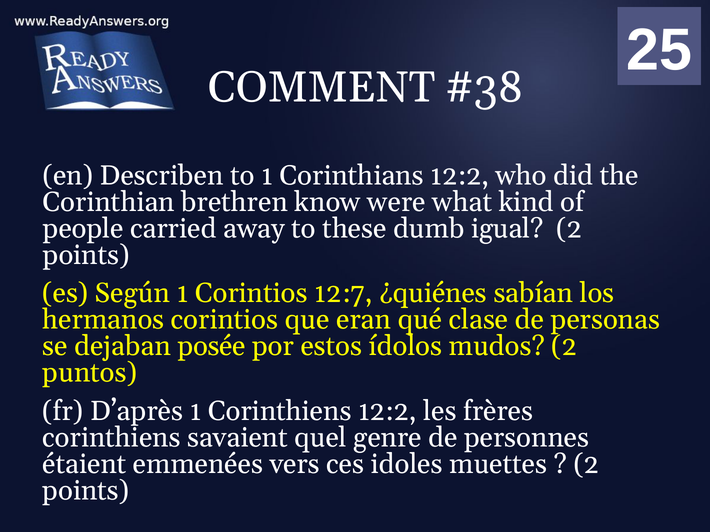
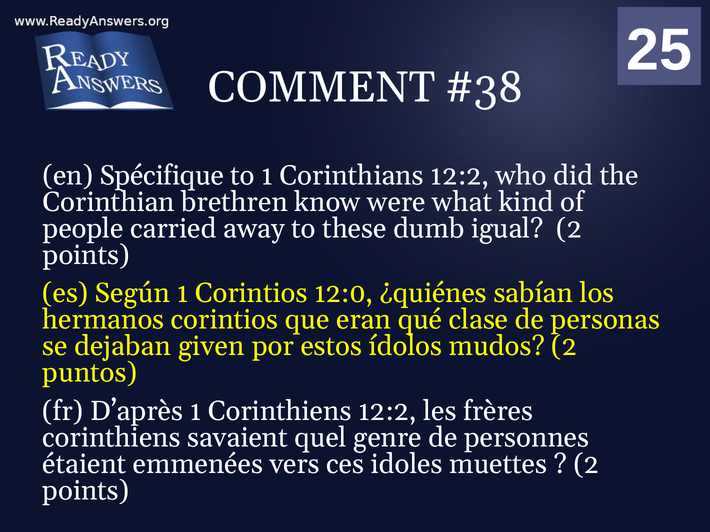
Describen: Describen -> Spécifique (162, 176)
12:7: 12:7 -> 12:0 (344, 294)
posée: posée -> given (211, 347)
